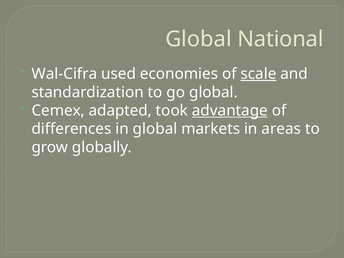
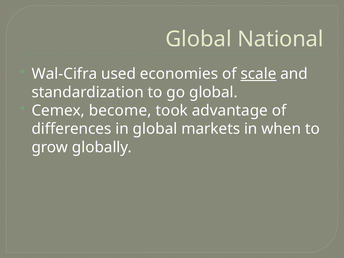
adapted: adapted -> become (120, 111)
advantage underline: present -> none (230, 111)
areas: areas -> when (281, 129)
